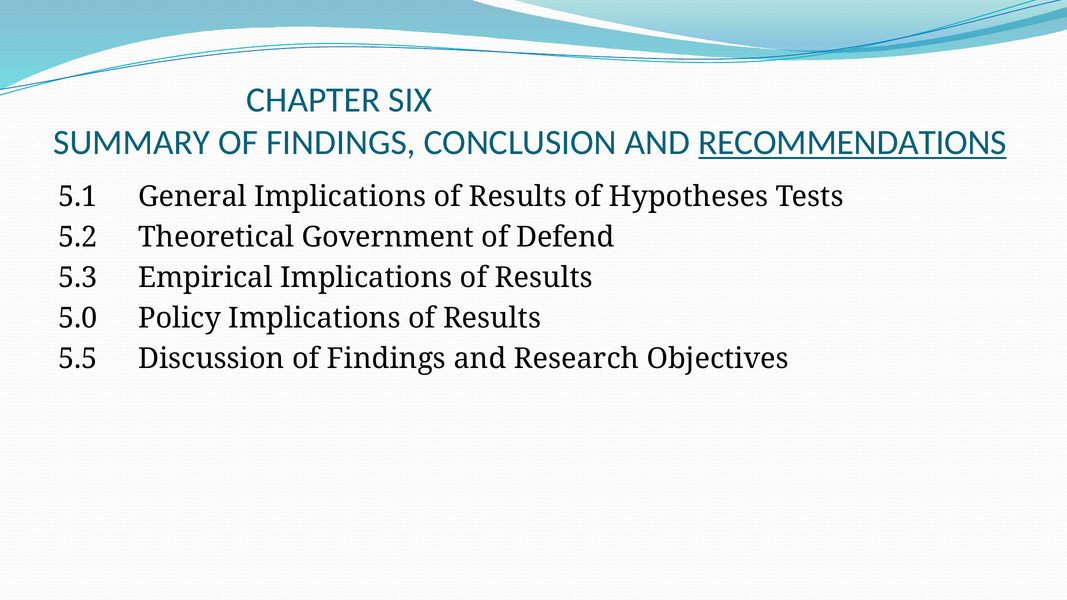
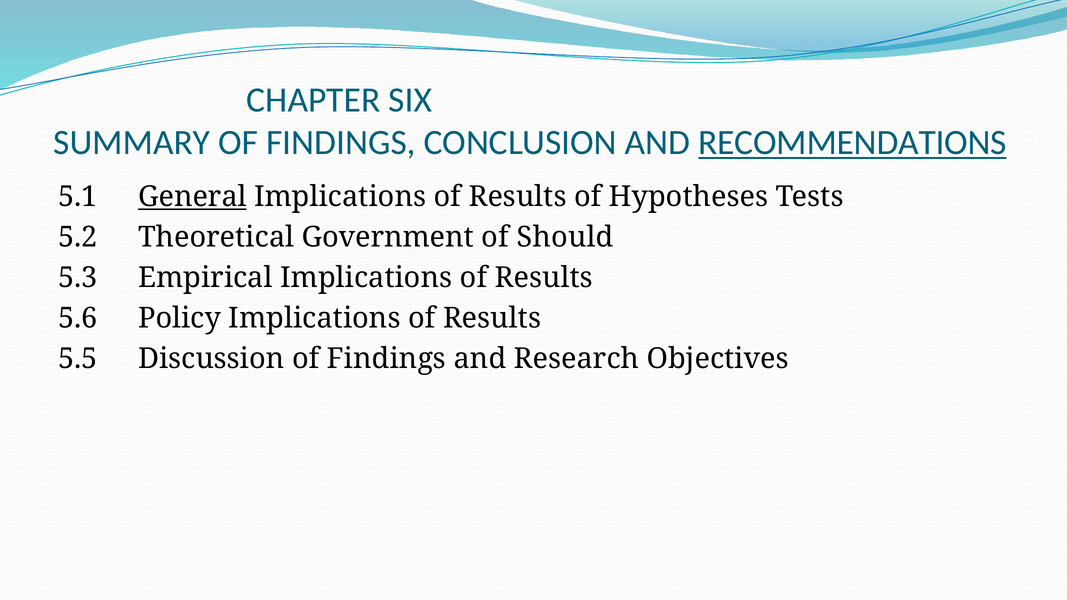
General underline: none -> present (192, 197)
Defend: Defend -> Should (565, 237)
5.0: 5.0 -> 5.6 (78, 318)
